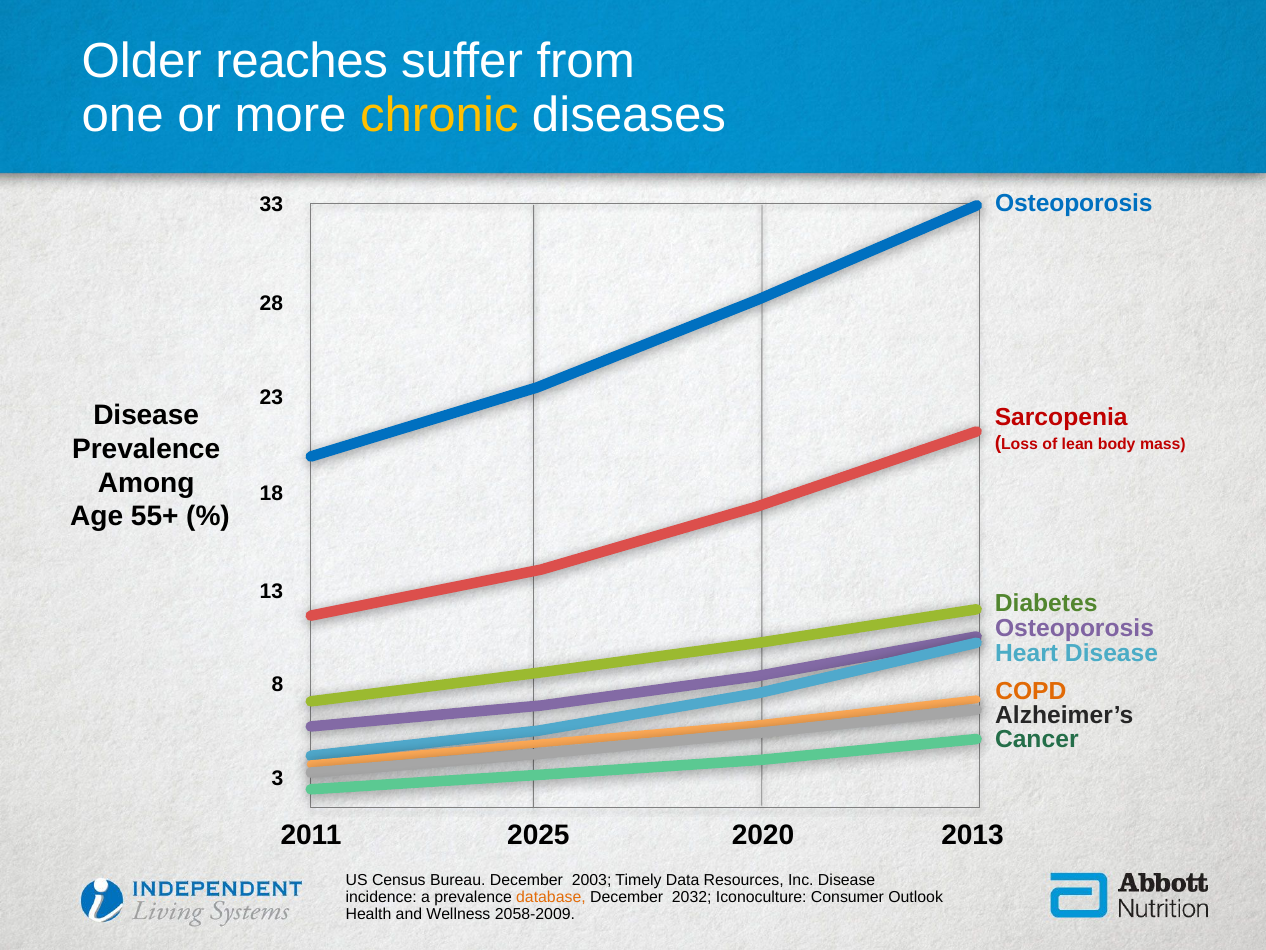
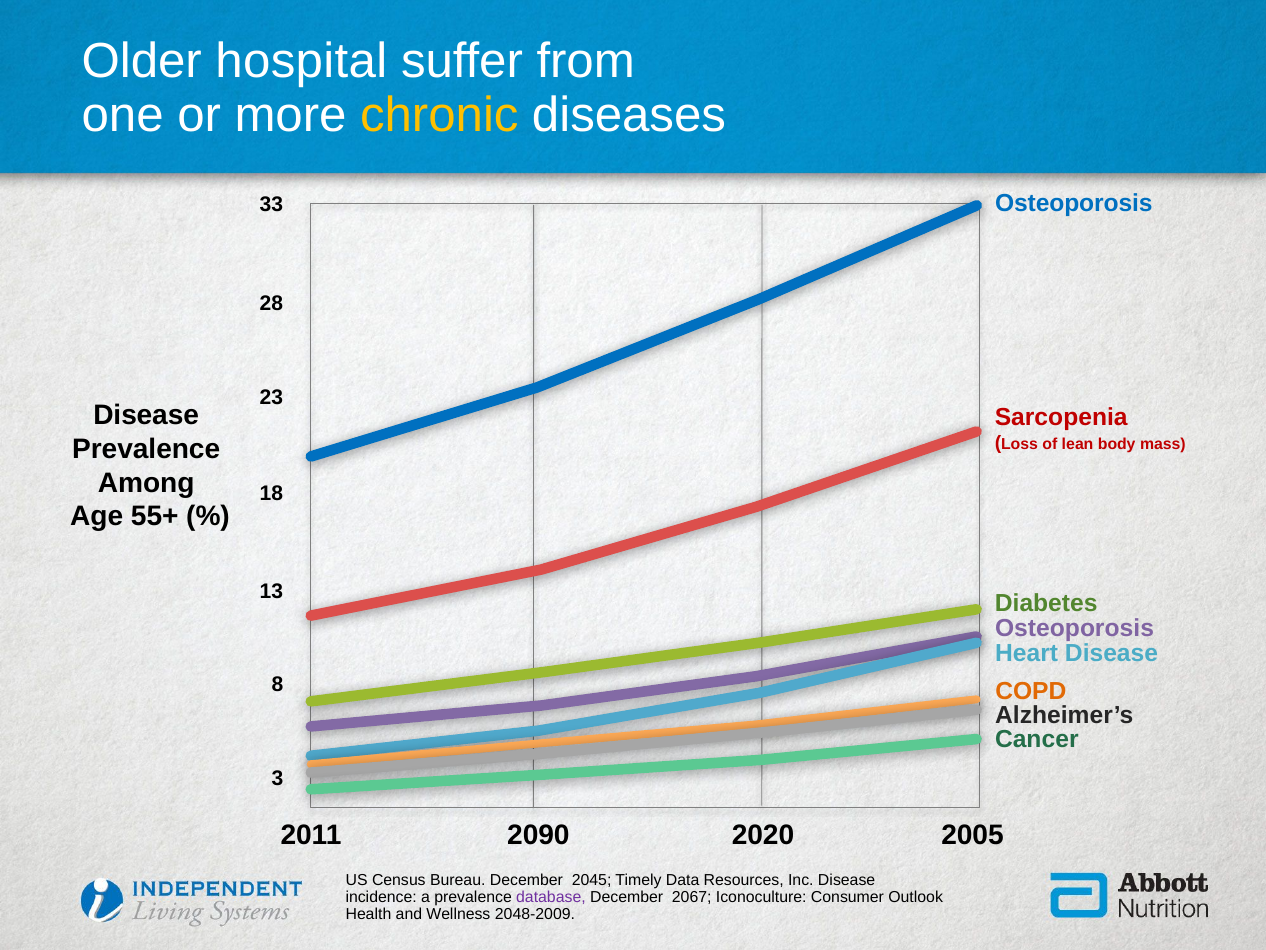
reaches: reaches -> hospital (301, 62)
2025: 2025 -> 2090 (538, 835)
2013: 2013 -> 2005 (973, 835)
2003: 2003 -> 2045 (592, 880)
database colour: orange -> purple (551, 897)
2032: 2032 -> 2067 (692, 897)
2058-2009: 2058-2009 -> 2048-2009 (535, 914)
